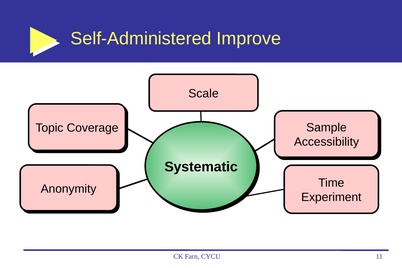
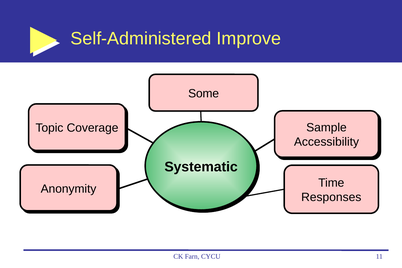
Scale: Scale -> Some (204, 93)
Experiment: Experiment -> Responses (331, 197)
